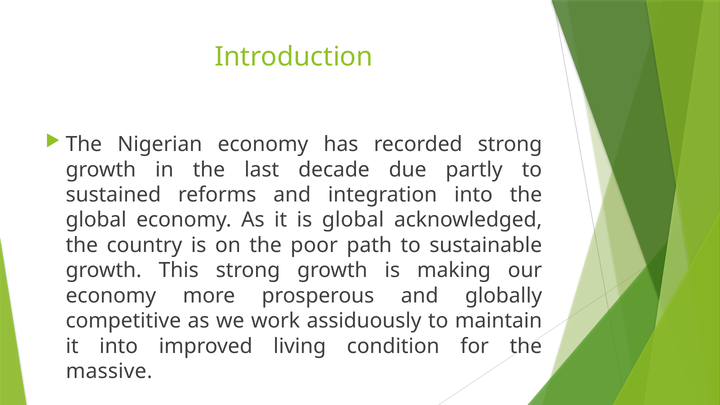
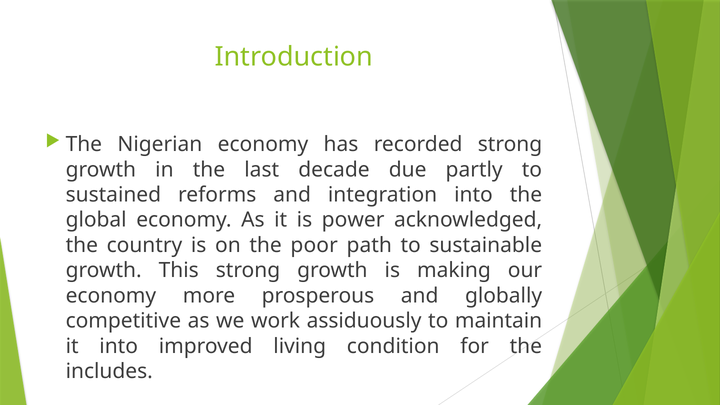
is global: global -> power (353, 220)
massive: massive -> includes (109, 371)
